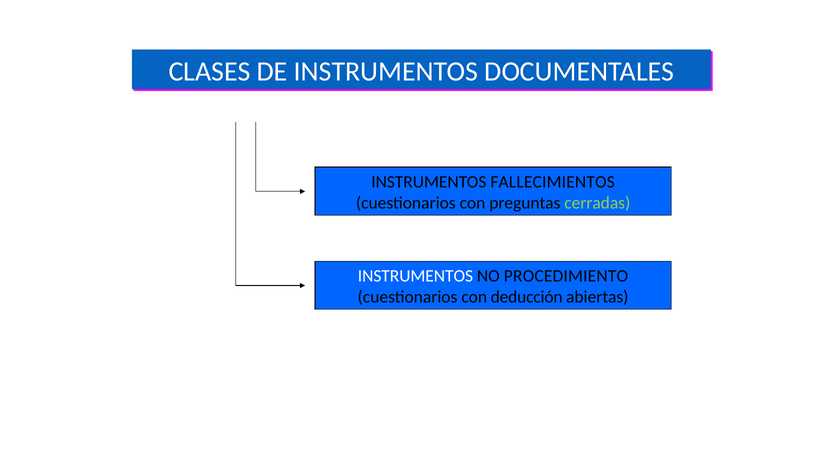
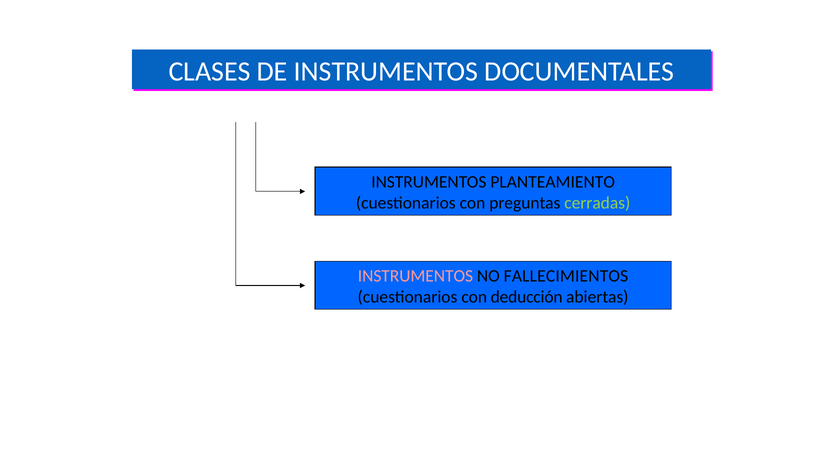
FALLECIMIENTOS: FALLECIMIENTOS -> PLANTEAMIENTO (553, 182)
INSTRUMENTOS colour: white -> pink (415, 276)
PROCEDIMIENTO: PROCEDIMIENTO -> FALLECIMIENTOS (566, 276)
